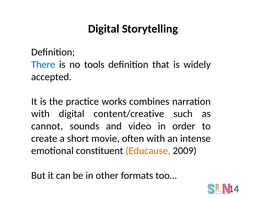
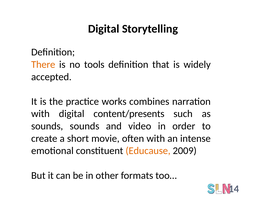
There colour: blue -> orange (43, 64)
content/creative: content/creative -> content/presents (129, 114)
cannot: cannot -> sounds (47, 126)
